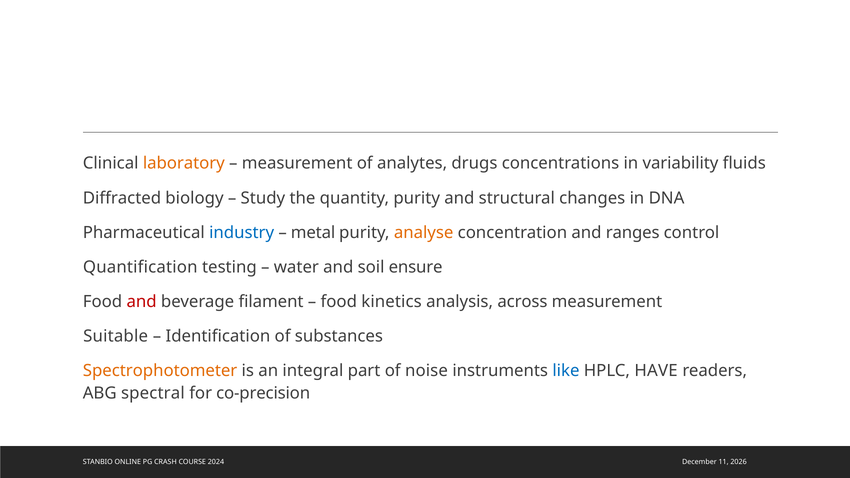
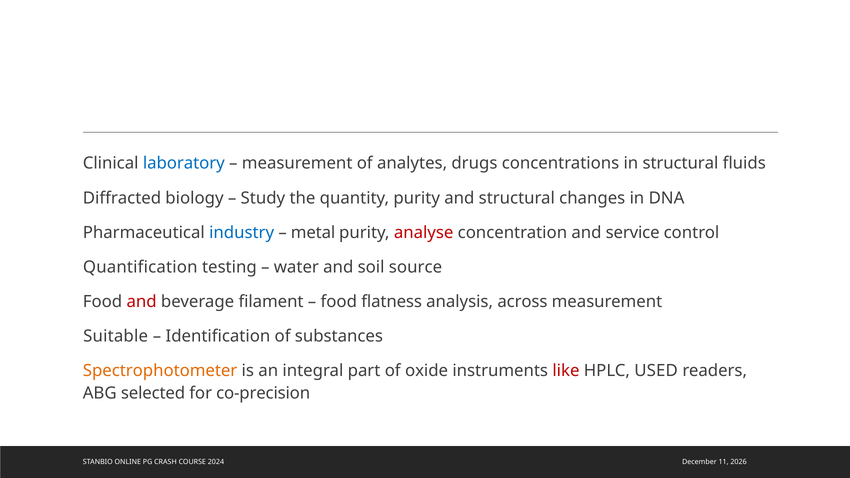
laboratory colour: orange -> blue (184, 163)
in variability: variability -> structural (680, 163)
analyse colour: orange -> red (424, 233)
ranges: ranges -> service (633, 233)
ensure: ensure -> source (416, 267)
kinetics: kinetics -> flatness (392, 302)
noise: noise -> oxide (427, 371)
like colour: blue -> red (566, 371)
HAVE: HAVE -> USED (656, 371)
spectral: spectral -> selected (153, 393)
